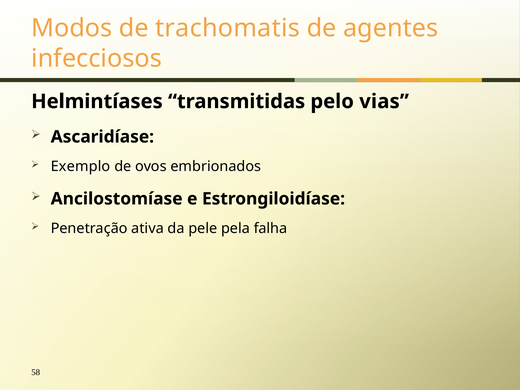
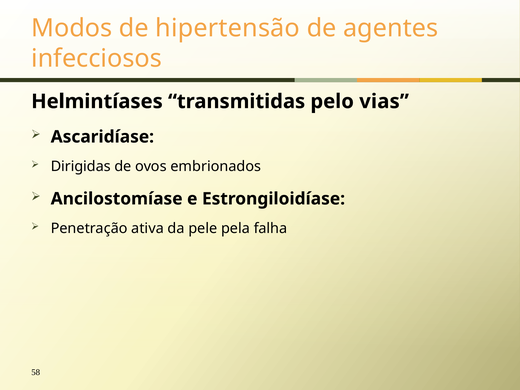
trachomatis: trachomatis -> hipertensão (228, 28)
Exemplo: Exemplo -> Dirigidas (81, 167)
